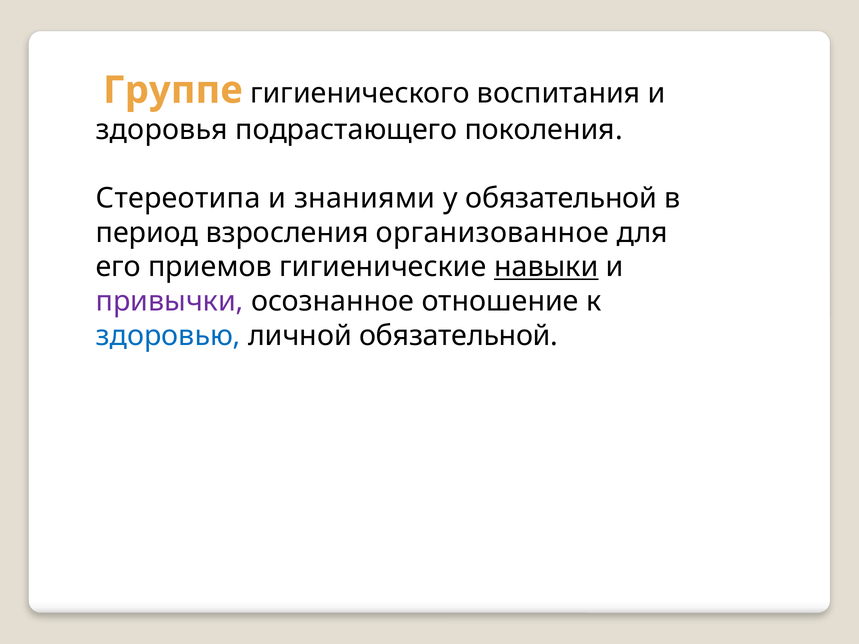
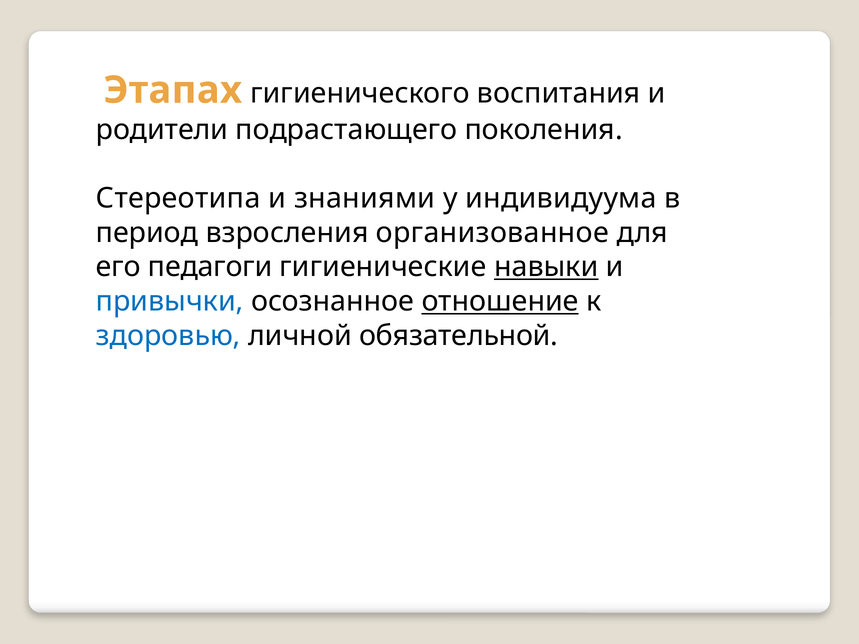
Группе: Группе -> Этапах (173, 90)
здоровья: здоровья -> родители (162, 130)
у обязательной: обязательной -> индивидуума (561, 198)
приемов: приемов -> педагоги (210, 267)
привычки colour: purple -> blue (170, 301)
отношение underline: none -> present (500, 301)
